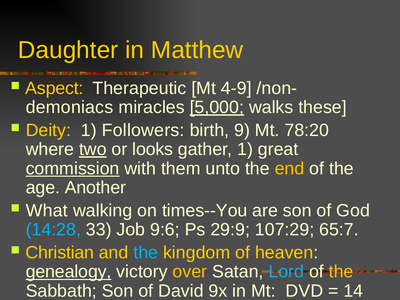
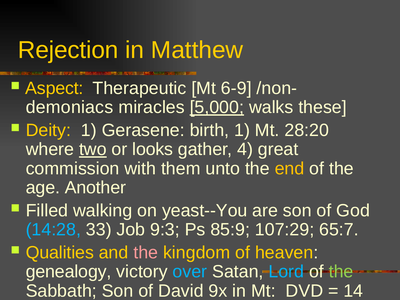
Daughter: Daughter -> Rejection (68, 50)
4-9: 4-9 -> 6-9 (236, 88)
Followers: Followers -> Gerasene (143, 130)
birth 9: 9 -> 1 (242, 130)
78:20: 78:20 -> 28:20 (307, 130)
gather 1: 1 -> 4 (245, 149)
commission underline: present -> none (73, 169)
What: What -> Filled (47, 211)
times--You: times--You -> yeast--You (205, 211)
9:6: 9:6 -> 9:3 (165, 230)
29:9: 29:9 -> 85:9 (230, 230)
Christian: Christian -> Qualities (60, 253)
the colour: light blue -> pink (146, 253)
genealogy underline: present -> none (69, 272)
over colour: yellow -> light blue (190, 272)
the colour: yellow -> light green (341, 272)
